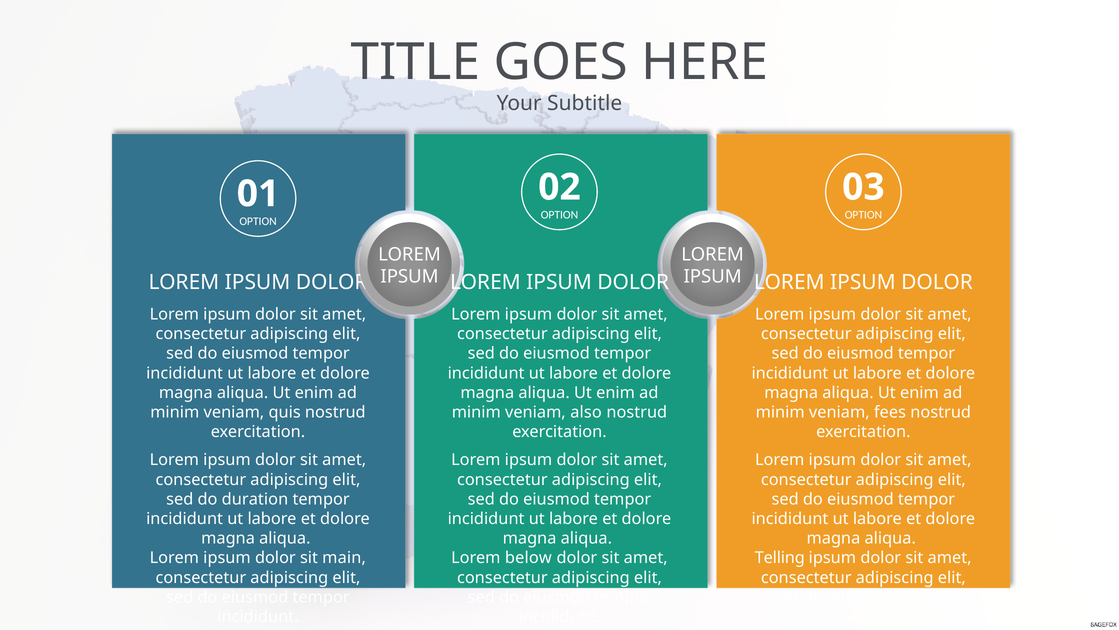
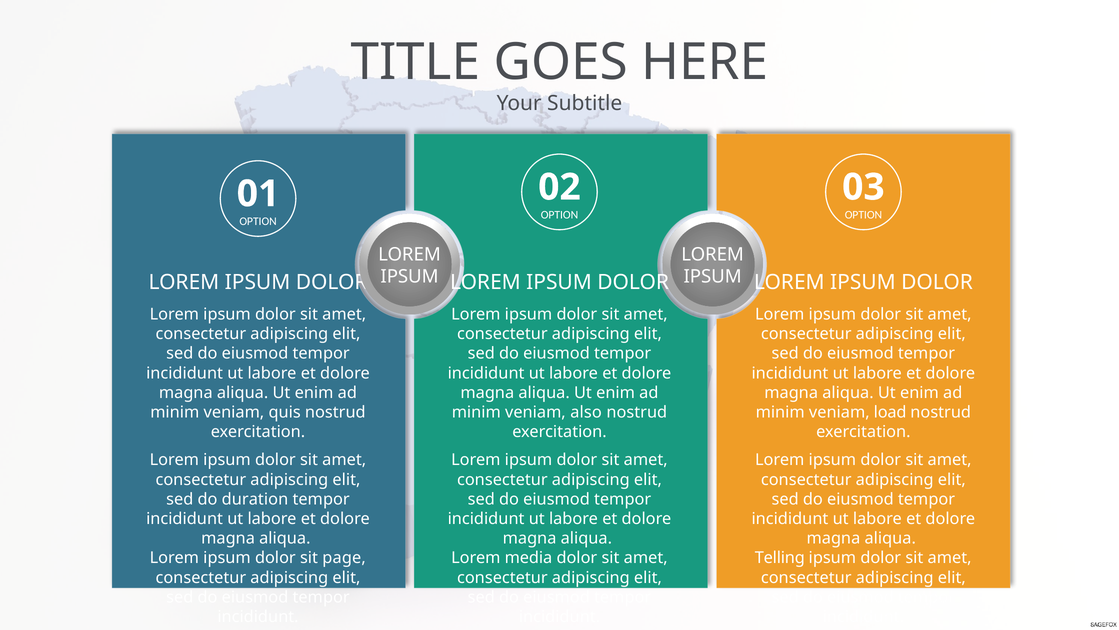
fees: fees -> load (890, 412)
main: main -> page (344, 558)
below: below -> media (528, 558)
